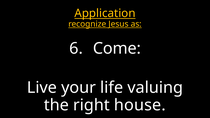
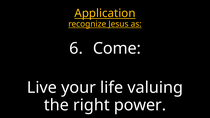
house: house -> power (140, 105)
